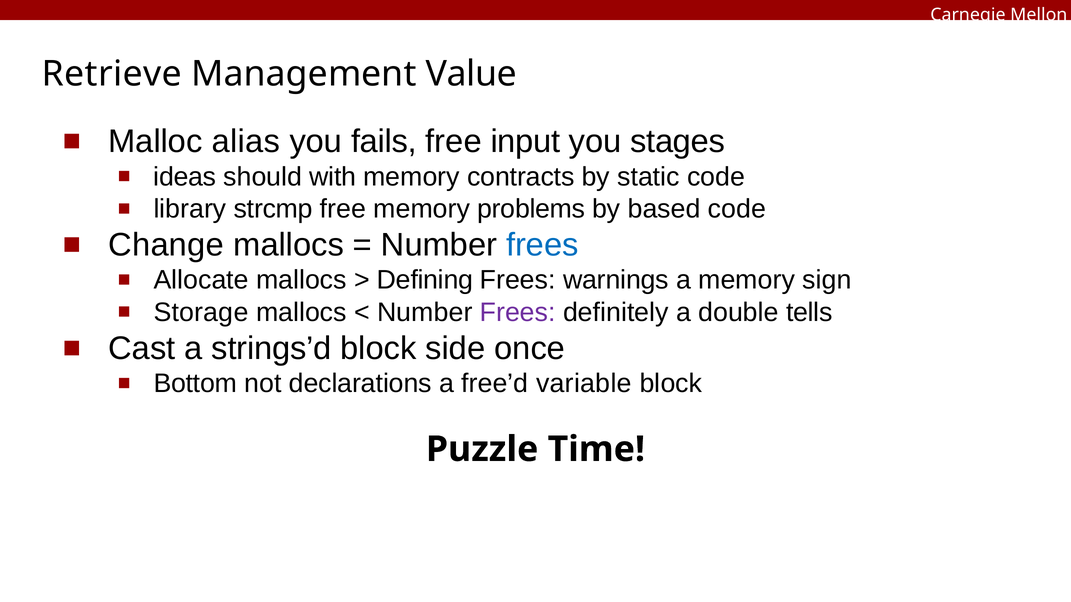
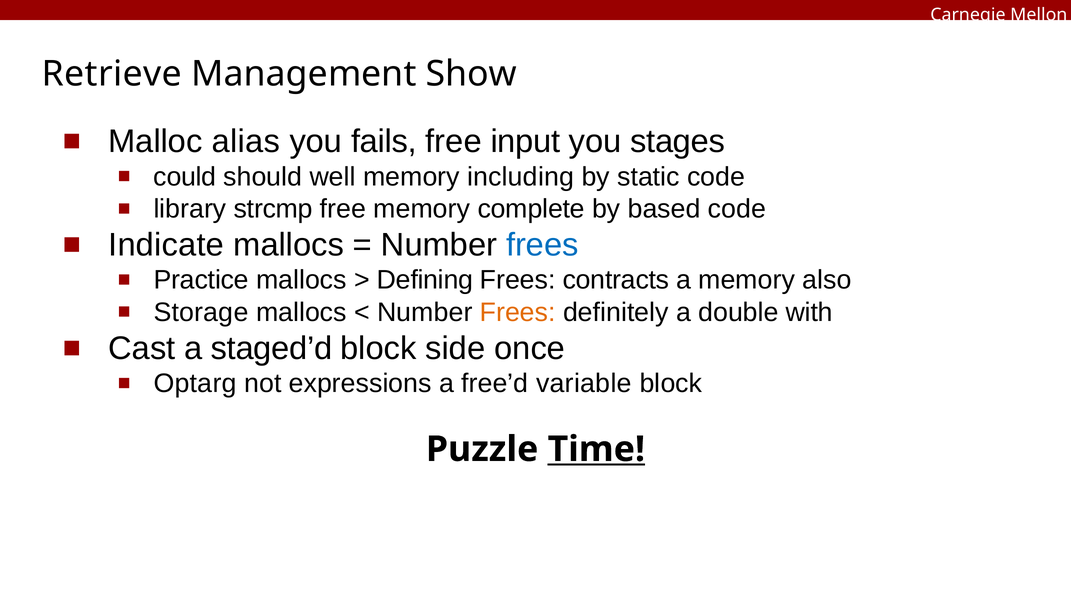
Value: Value -> Show (471, 74)
ideas: ideas -> could (185, 177)
with: with -> well (333, 177)
contracts: contracts -> including (521, 177)
problems: problems -> complete (531, 209)
Change: Change -> Indicate (166, 245)
Allocate: Allocate -> Practice (201, 280)
warnings: warnings -> contracts (616, 280)
sign: sign -> also (827, 280)
Frees colour: purple -> orange (518, 312)
tells: tells -> with (809, 312)
strings’d: strings’d -> staged’d (272, 348)
Bottom: Bottom -> Optarg (195, 384)
declarations: declarations -> expressions (360, 384)
Time underline: none -> present (596, 450)
